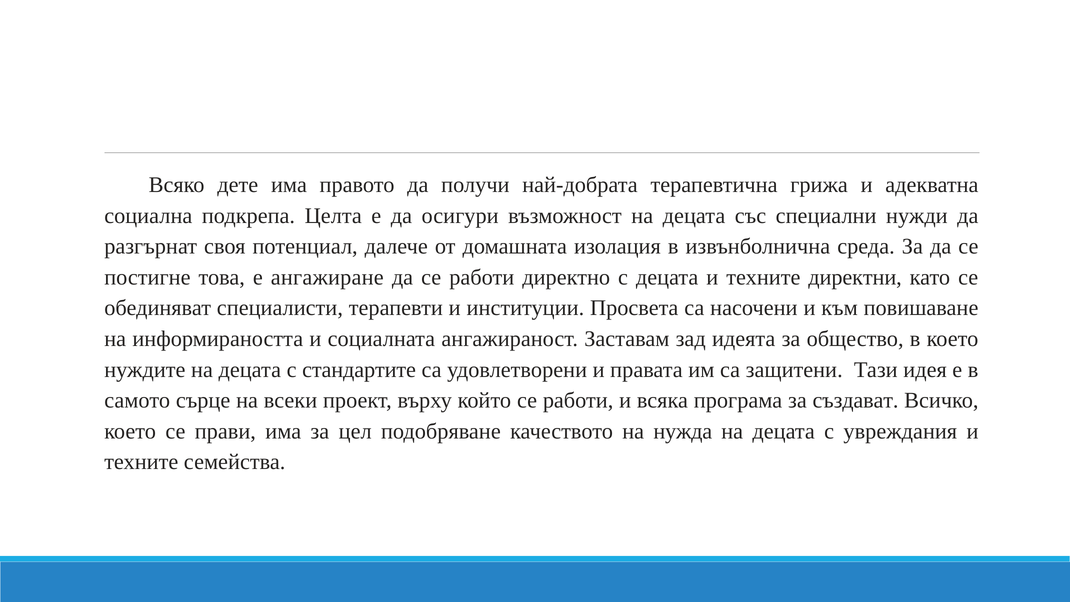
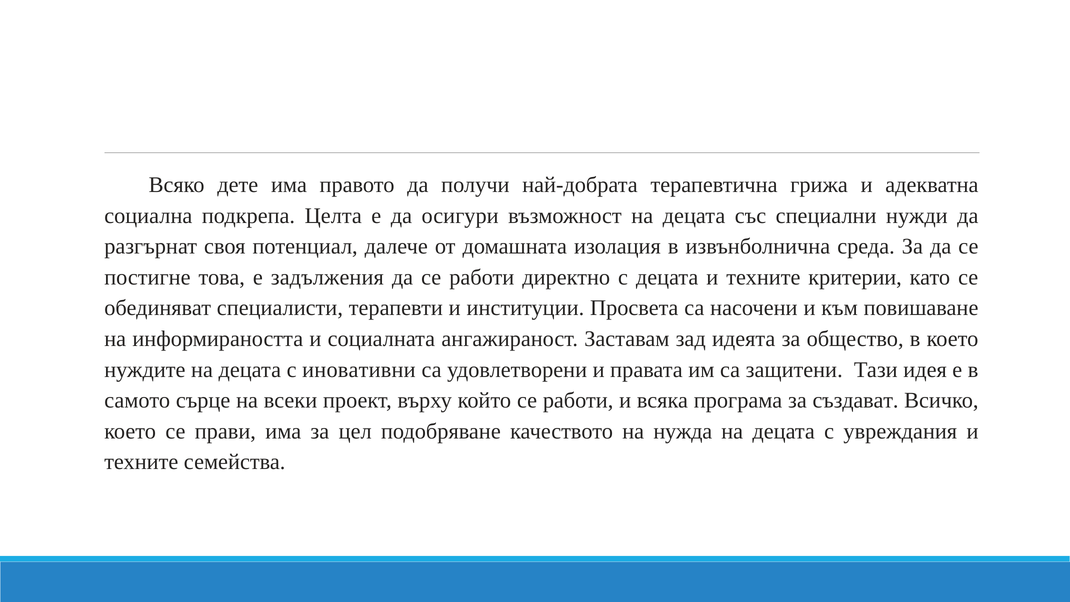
ангажиране: ангажиране -> задължения (327, 277)
директни: директни -> критерии (855, 277)
стандартите: стандартите -> иновативни (359, 370)
